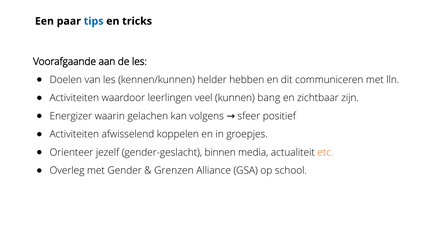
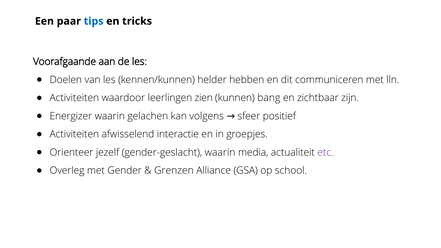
veel: veel -> zien (204, 98)
koppelen: koppelen -> interactie (178, 134)
gender-geslacht binnen: binnen -> waarin (220, 152)
etc colour: orange -> purple (325, 152)
